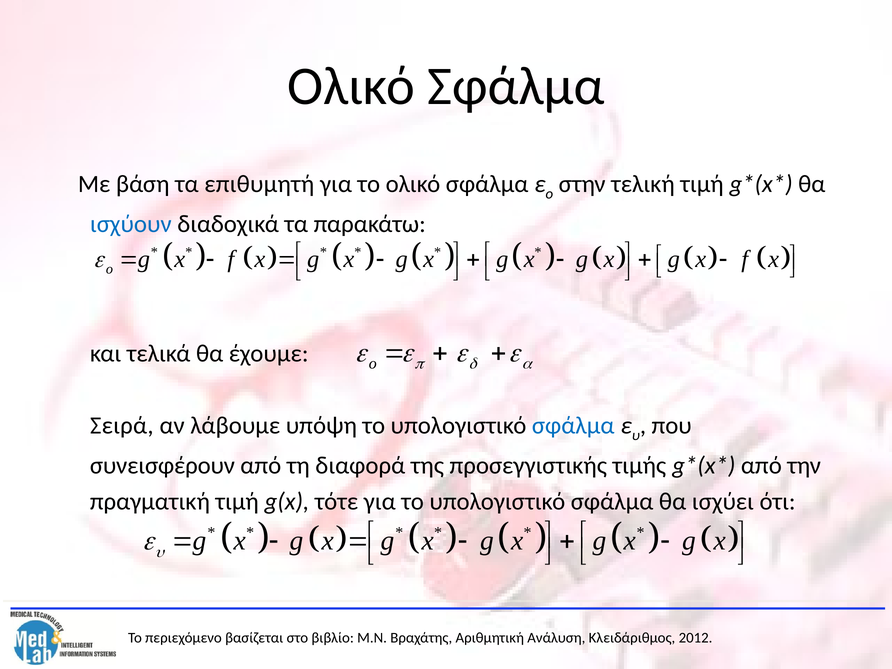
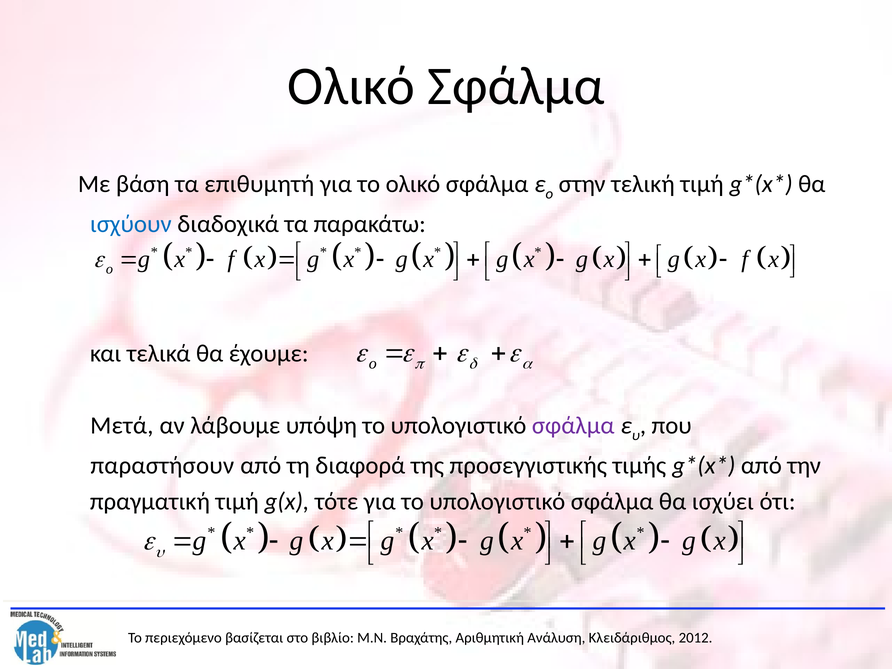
Σειρά: Σειρά -> Μετά (122, 426)
σφάλμα colour: blue -> purple (573, 426)
συνεισφέρουν: συνεισφέρουν -> παραστήσουν (162, 466)
